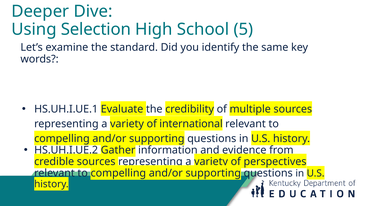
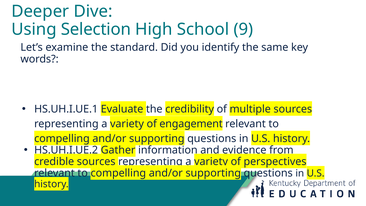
5: 5 -> 9 (243, 29)
international: international -> engagement (191, 124)
